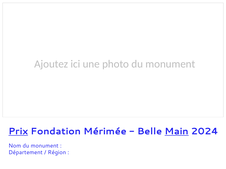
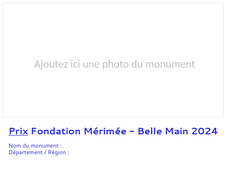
Main underline: present -> none (177, 132)
